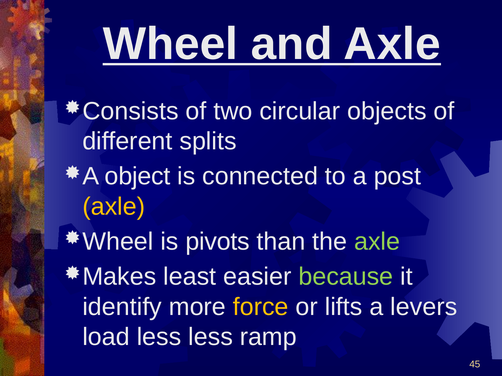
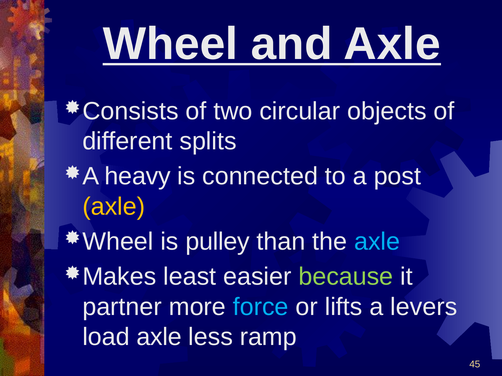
object: object -> heavy (138, 177)
pivots: pivots -> pulley (218, 242)
axle colour: light green -> light blue (377, 242)
identify: identify -> partner (122, 307)
force colour: yellow -> light blue (261, 307)
load less: less -> axle (159, 337)
